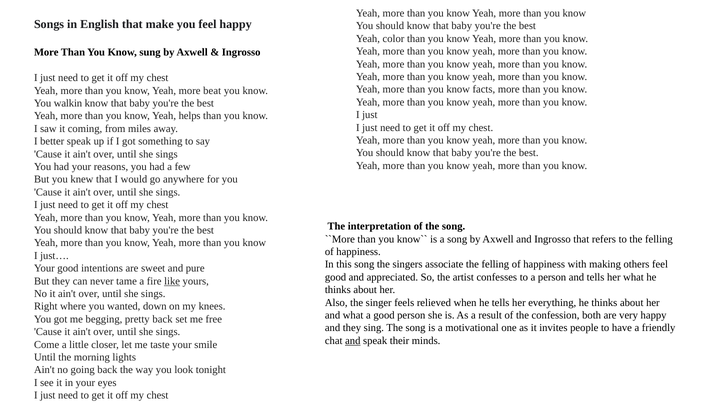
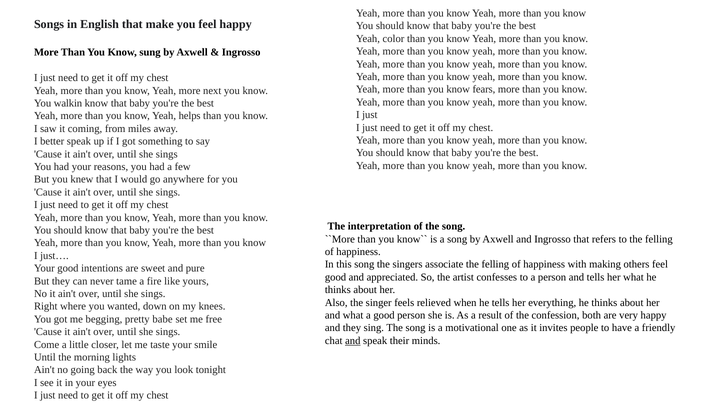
facts: facts -> fears (484, 89)
beat: beat -> next (212, 91)
like underline: present -> none (172, 281)
pretty back: back -> babe (163, 319)
